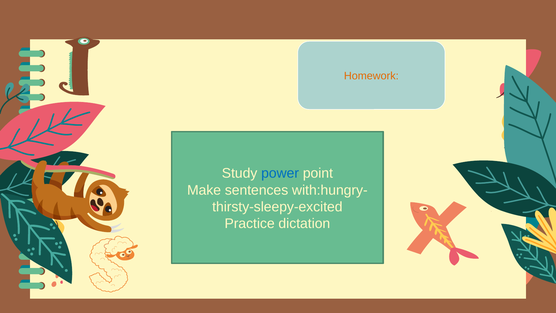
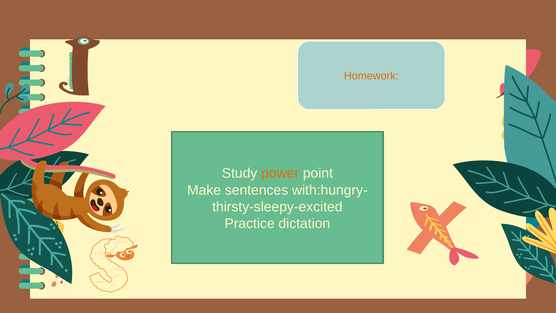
power colour: blue -> orange (280, 173)
